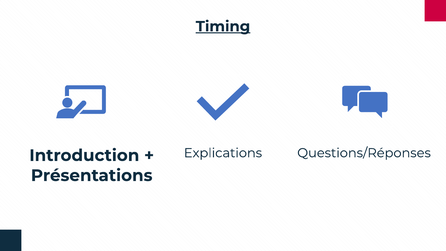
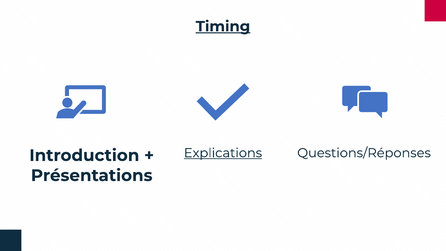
Explications underline: none -> present (223, 153)
